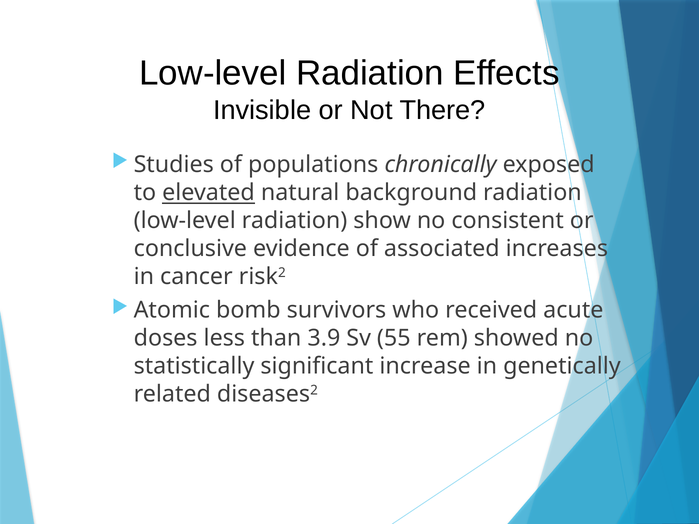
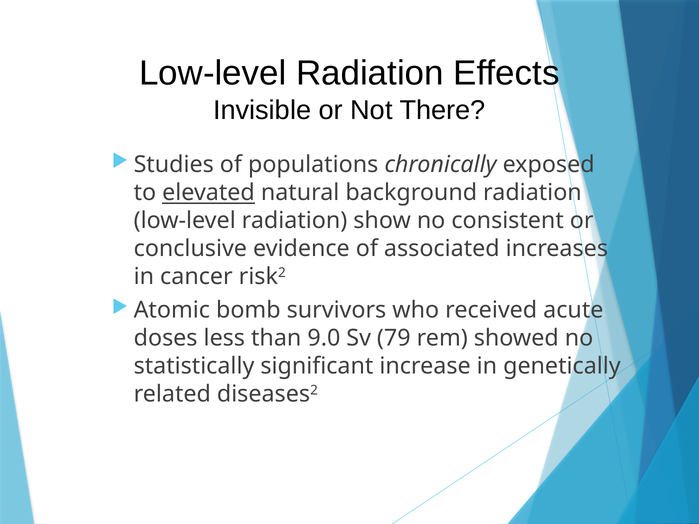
3.9: 3.9 -> 9.0 (324, 338)
55: 55 -> 79 (394, 338)
